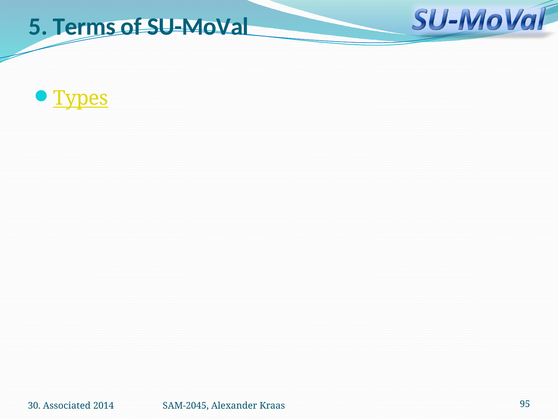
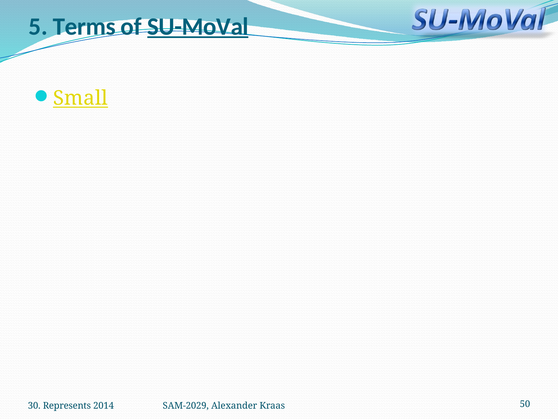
SU-MoVal underline: none -> present (198, 26)
Types: Types -> Small (80, 98)
Associated: Associated -> Represents (67, 405)
SAM-2045: SAM-2045 -> SAM-2029 (186, 405)
95: 95 -> 50 (525, 404)
